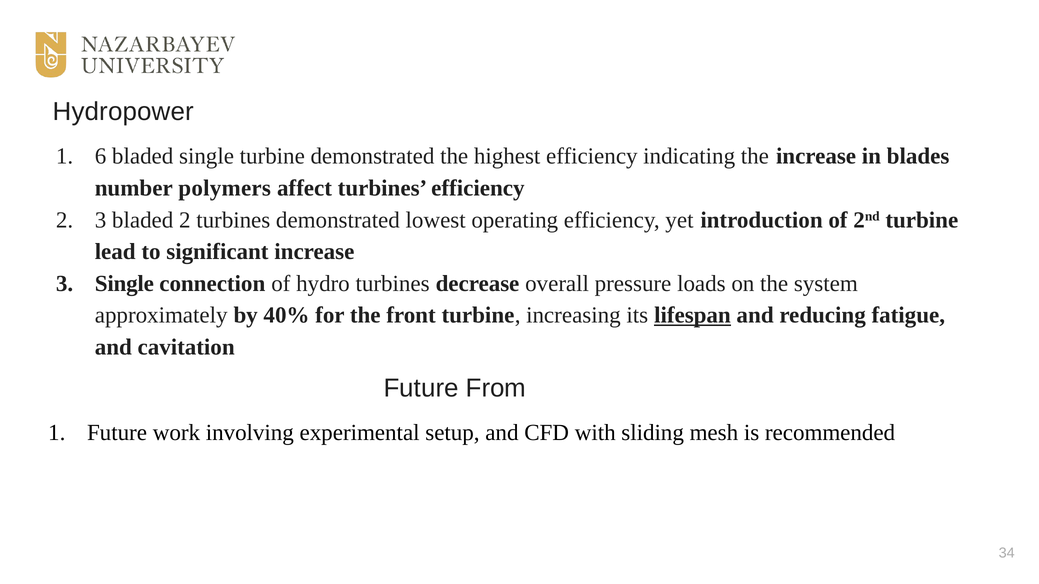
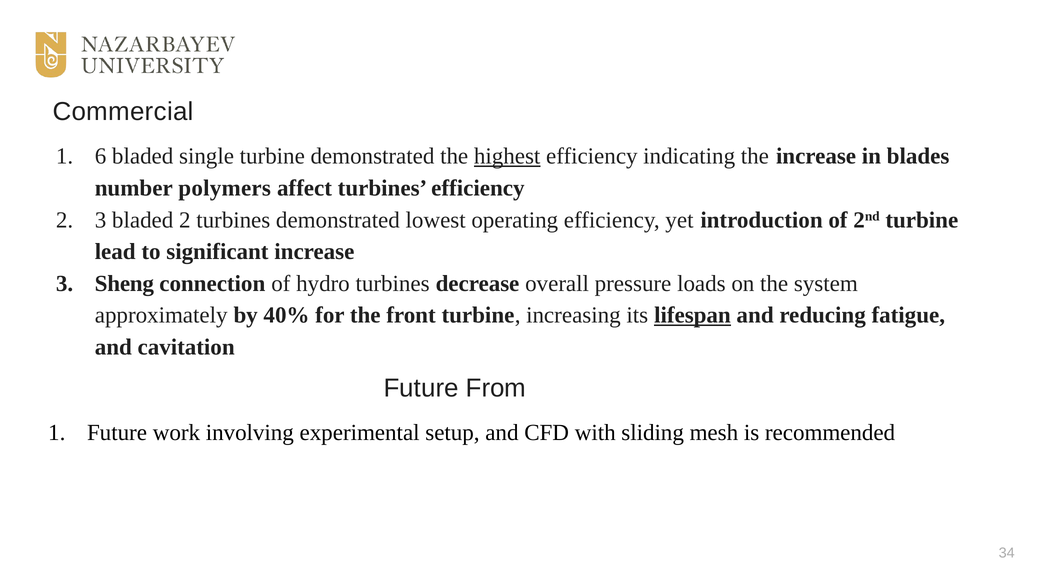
Hydropower: Hydropower -> Commercial (123, 112)
highest underline: none -> present (507, 156)
3 Single: Single -> Sheng (124, 284)
